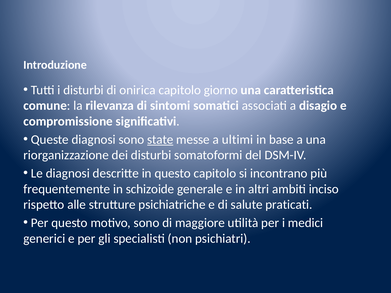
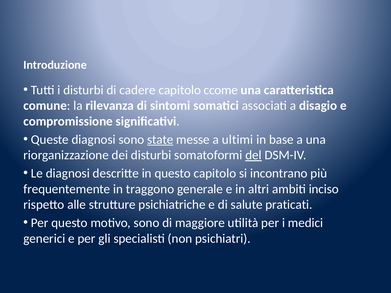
onirica: onirica -> cadere (137, 90)
giorno: giorno -> ccome (221, 90)
del underline: none -> present (253, 155)
schizoide: schizoide -> traggono (150, 189)
